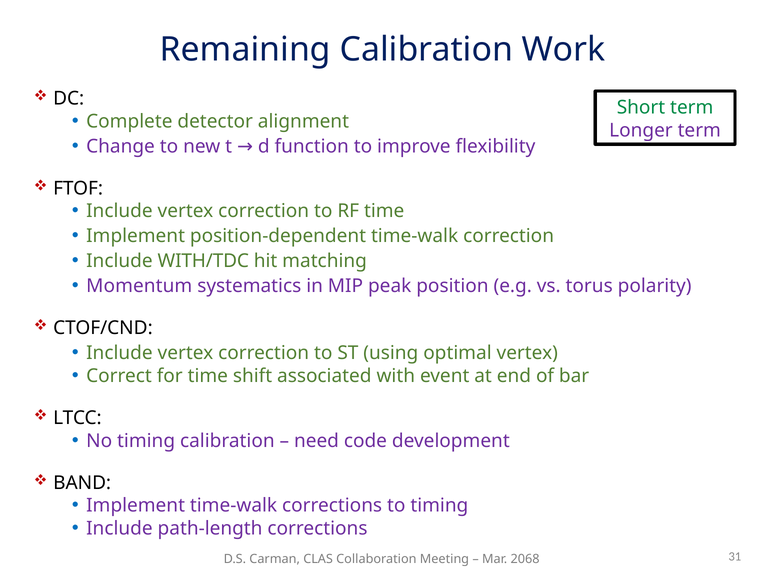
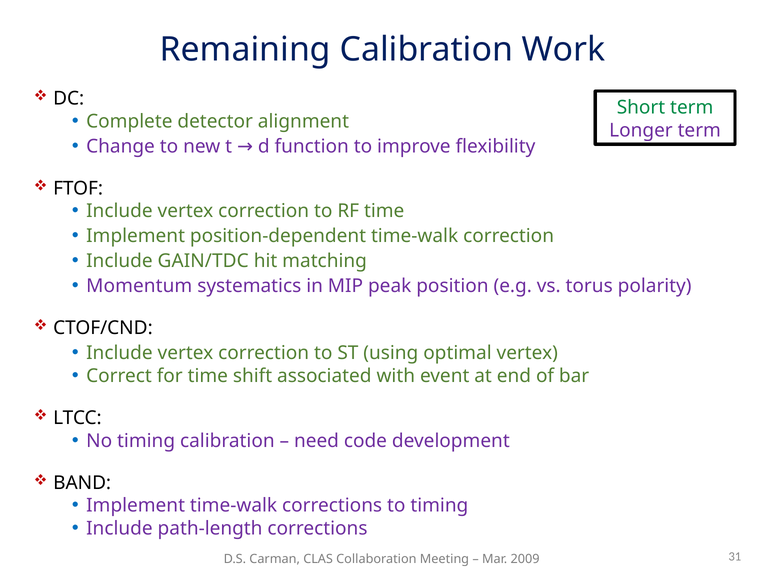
WITH/TDC: WITH/TDC -> GAIN/TDC (203, 261)
2068: 2068 -> 2009 (525, 559)
